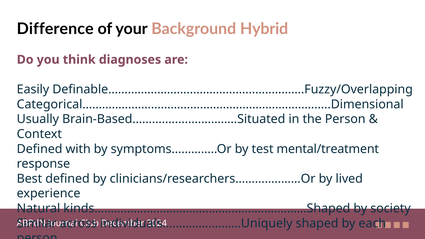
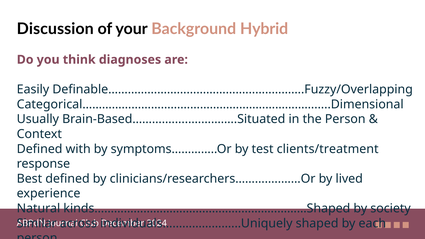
Difference: Difference -> Discussion (55, 29)
mental/treatment: mental/treatment -> clients/treatment (328, 149)
